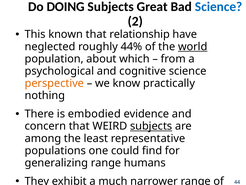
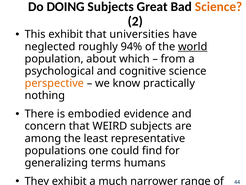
Science colour: blue -> orange (219, 7)
This known: known -> exhibit (66, 34)
relationship: relationship -> universities (139, 34)
44%: 44% -> 94% (131, 46)
subjects underline: present -> none (151, 126)
generalizing range: range -> terms (106, 162)
